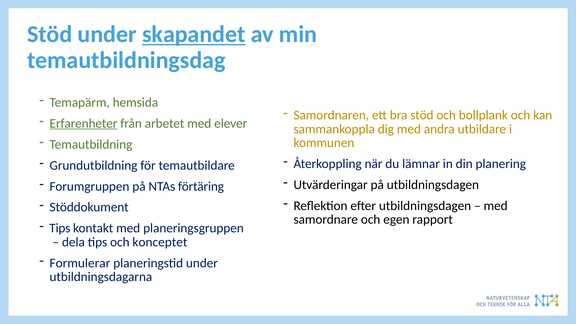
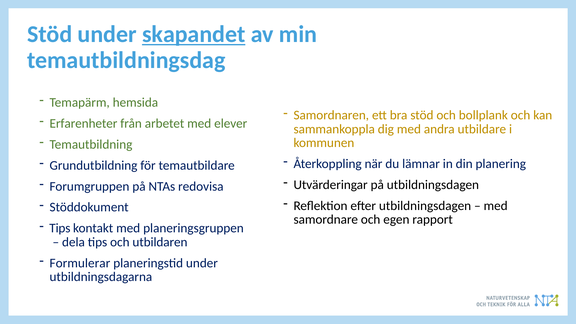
Erfarenheter underline: present -> none (83, 123)
förtäring: förtäring -> redovisa (201, 186)
konceptet: konceptet -> utbildaren (160, 242)
